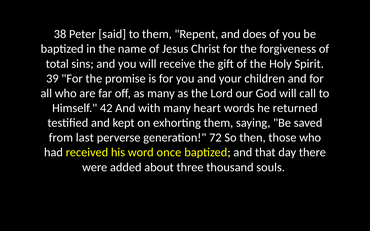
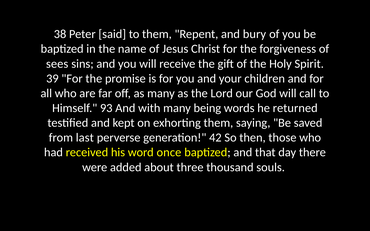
does: does -> bury (254, 34)
total: total -> sees (57, 64)
42: 42 -> 93 (106, 108)
heart: heart -> being (207, 108)
72: 72 -> 42 (215, 138)
